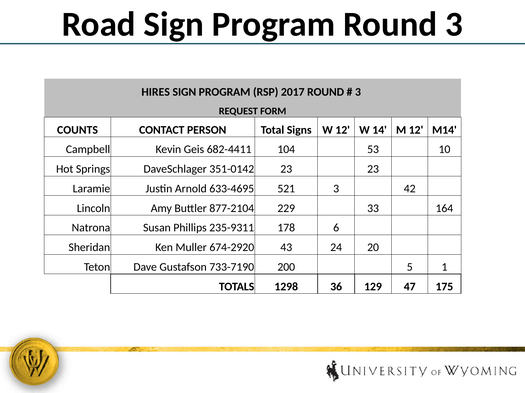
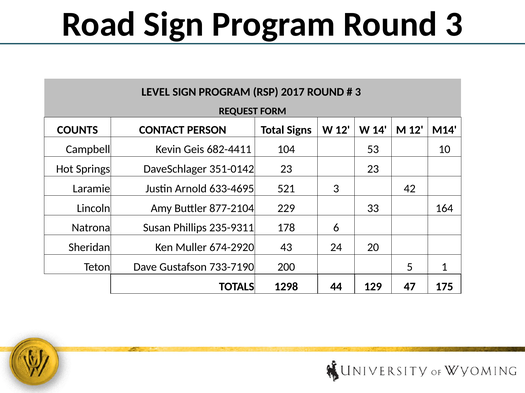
HIRES: HIRES -> LEVEL (156, 92)
36: 36 -> 44 (336, 287)
